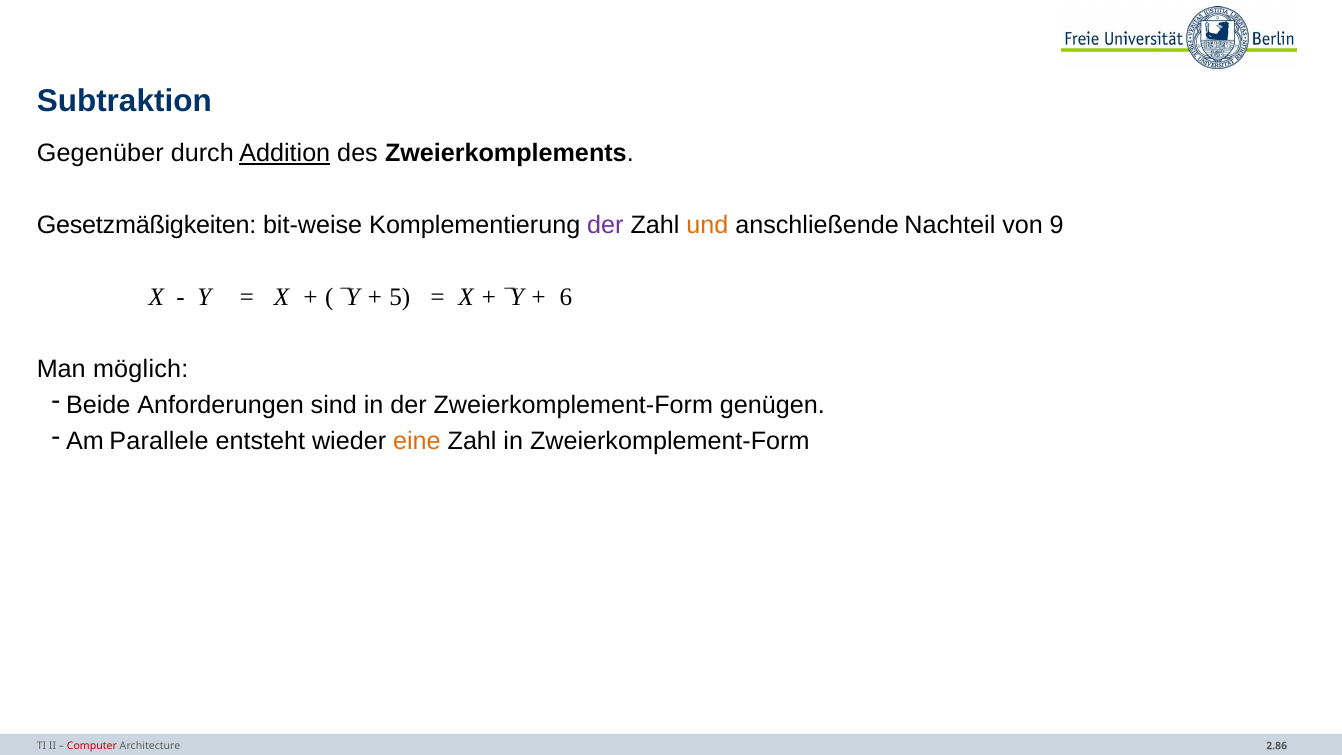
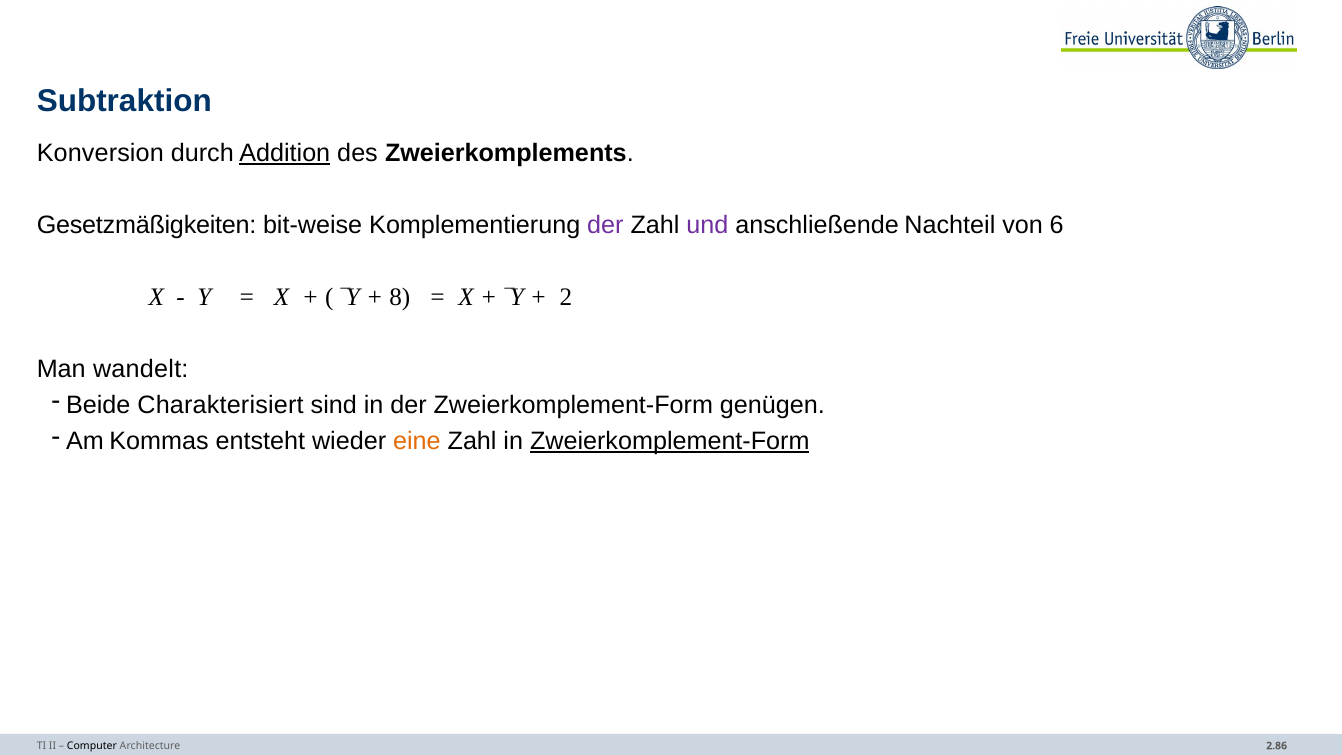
Gegenüber: Gegenüber -> Konversion (100, 153)
und colour: orange -> purple (707, 225)
9: 9 -> 6 (1057, 225)
5: 5 -> 8 (400, 297)
6: 6 -> 2 (566, 297)
möglich: möglich -> wandelt (141, 369)
Anforderungen: Anforderungen -> Charakterisiert (220, 405)
Parallele: Parallele -> Kommas (159, 441)
Zweierkomplement-Form underline: none -> present (670, 441)
Computer colour: red -> black (92, 746)
